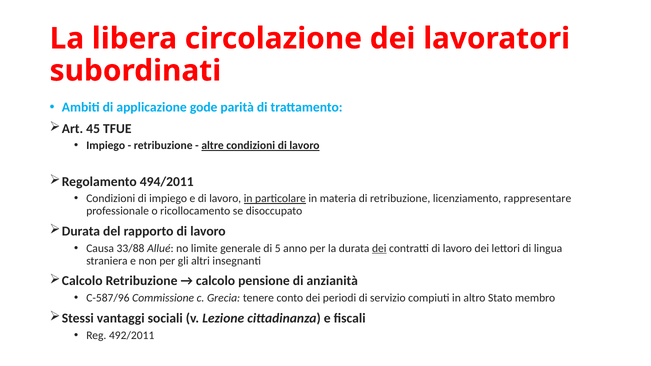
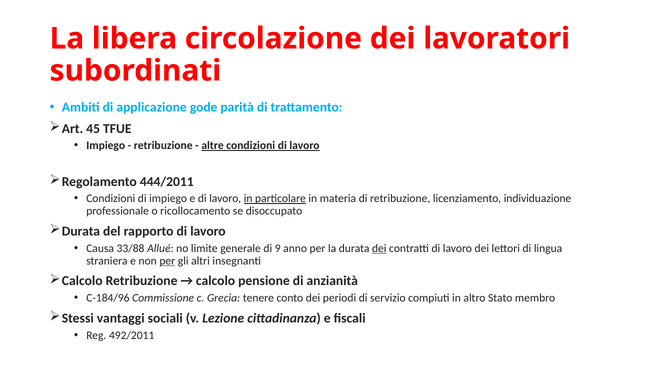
494/2011: 494/2011 -> 444/2011 (167, 182)
rappresentare: rappresentare -> individuazione (538, 199)
5: 5 -> 9 (278, 248)
per underline: none -> present (167, 261)
C-587/96: C-587/96 -> C-184/96 (108, 298)
